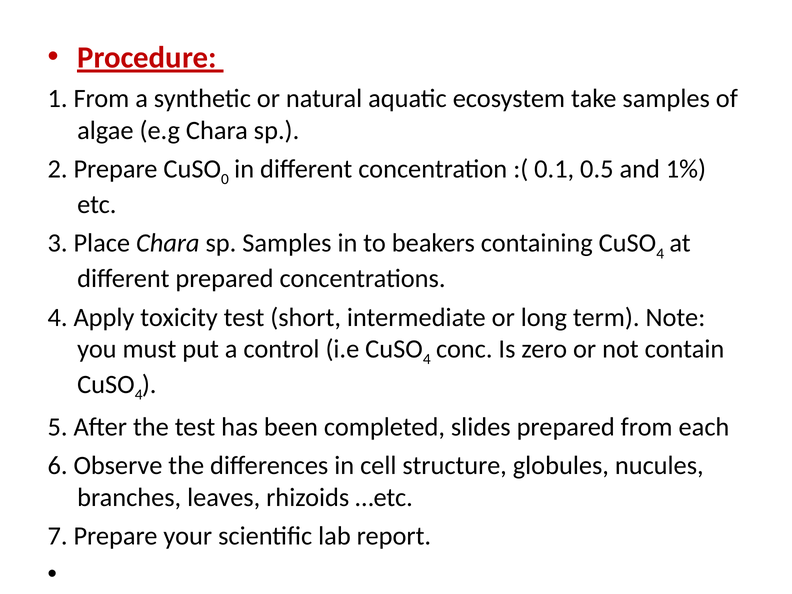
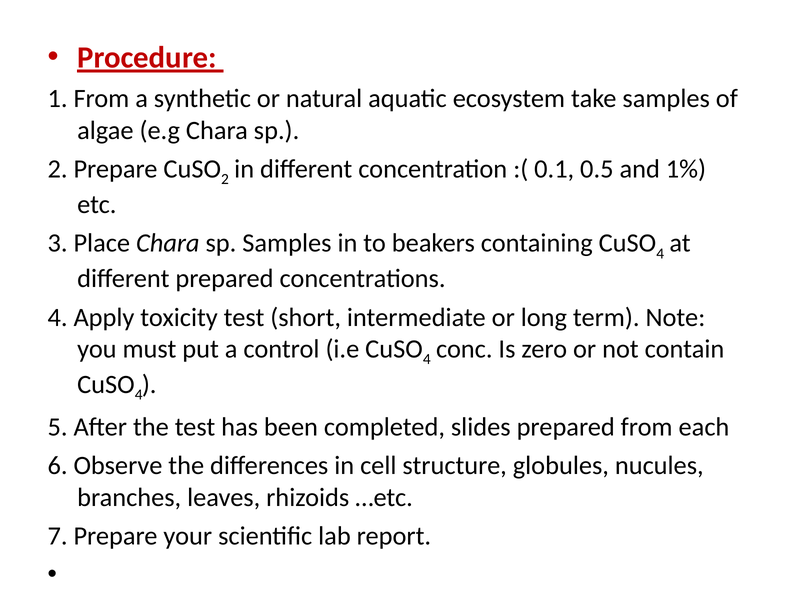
0: 0 -> 2 (225, 179)
